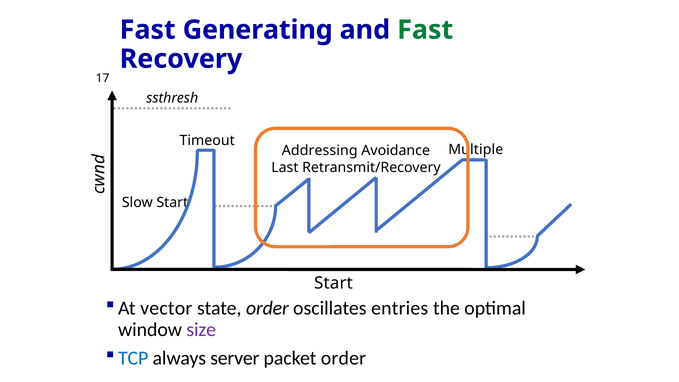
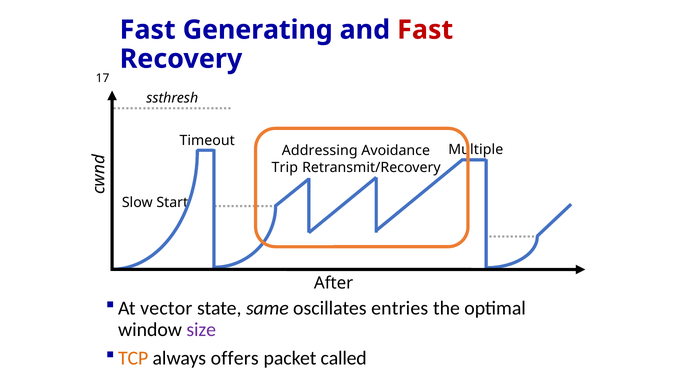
Fast colour: green -> red (425, 30)
Last: Last -> Trip (285, 167)
Start: Start -> After (334, 283)
state order: order -> same (267, 308)
TCP colour: blue -> orange (133, 358)
server: server -> offers (235, 358)
packet order: order -> called (344, 358)
